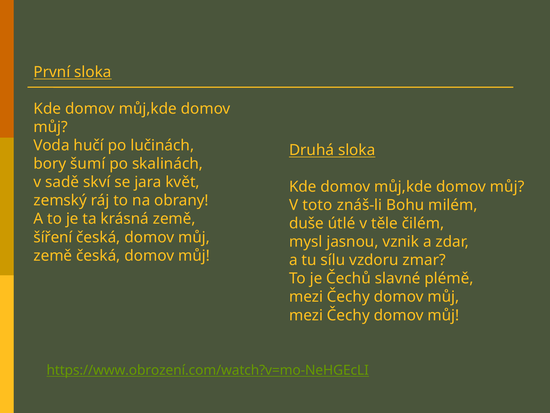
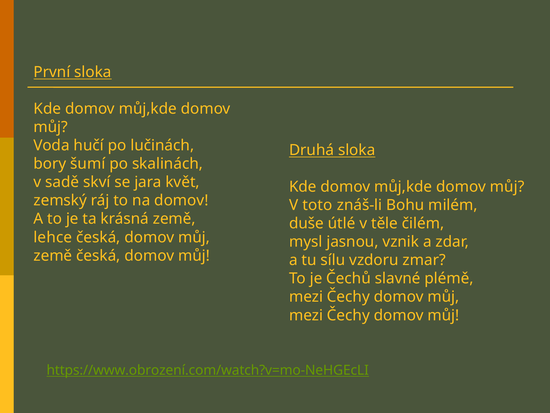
na obrany: obrany -> domov (181, 200)
šíření: šíření -> lehce (53, 237)
